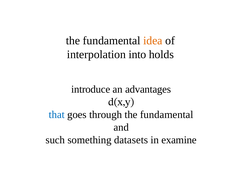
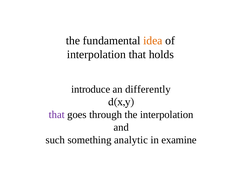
interpolation into: into -> that (137, 54)
advantages: advantages -> differently (148, 89)
that colour: blue -> purple (57, 114)
fundamental: fundamental -> interpolation (167, 114)
datasets: datasets -> analytic (131, 140)
